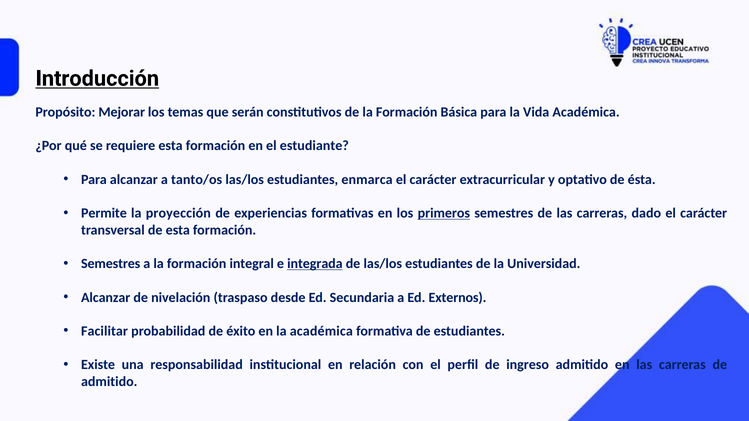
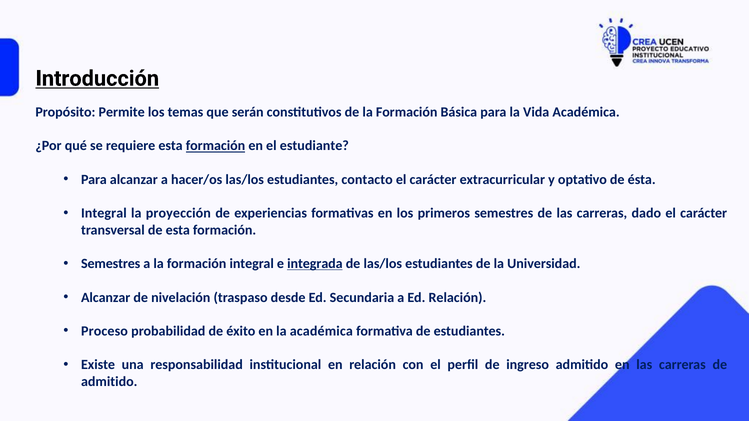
Mejorar: Mejorar -> Permite (122, 112)
formación underline: none -> present (216, 146)
tanto/os: tanto/os -> hacer/os (197, 180)
enmarca: enmarca -> contacto (367, 180)
Permite: Permite -> Integral (104, 213)
primeros underline: present -> none (444, 213)
Ed Externos: Externos -> Relación (457, 298)
Facilitar: Facilitar -> Proceso (104, 331)
